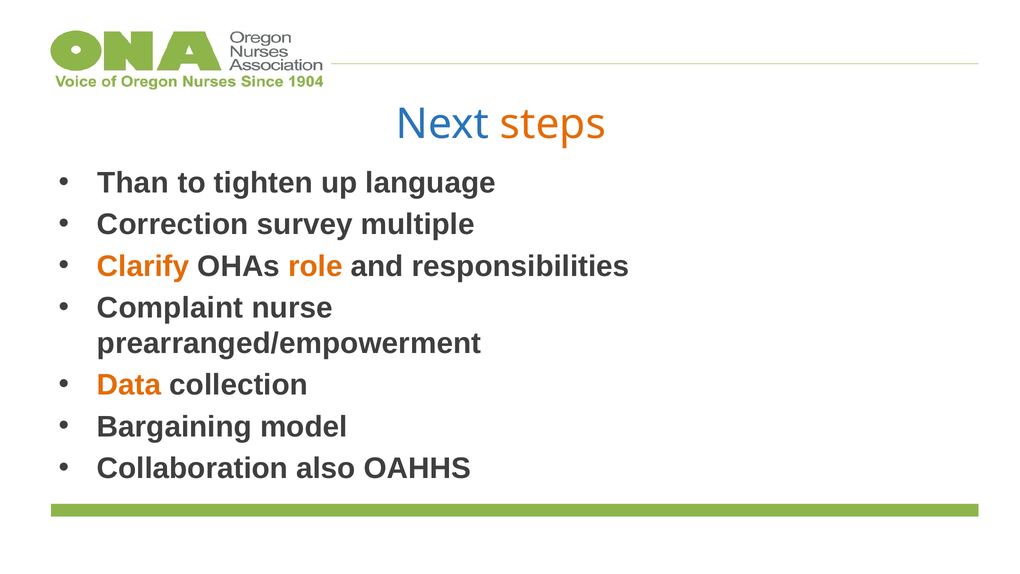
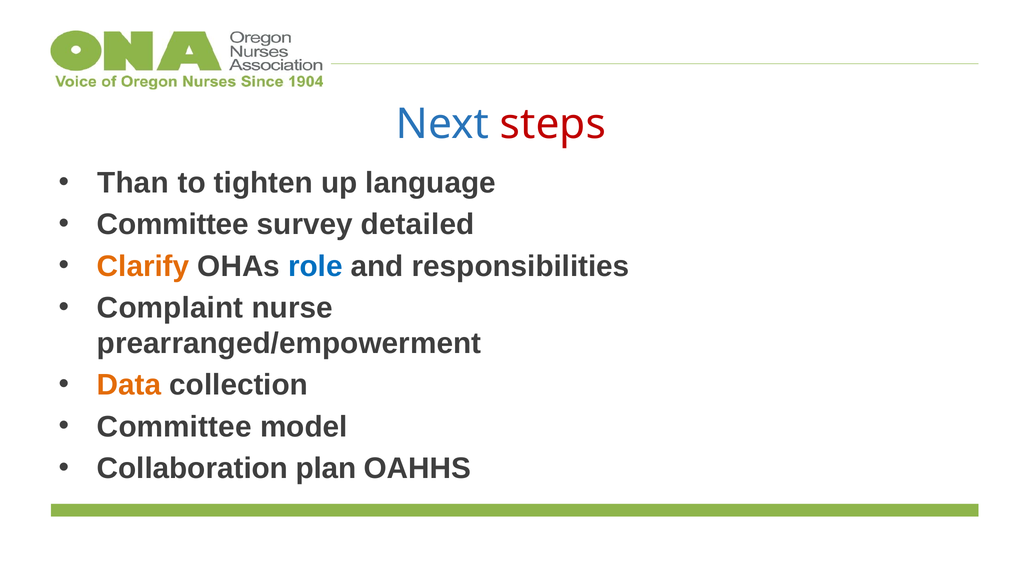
steps colour: orange -> red (553, 124)
Correction: Correction -> Committee (173, 225)
multiple: multiple -> detailed (418, 225)
role colour: orange -> blue (315, 266)
Bargaining: Bargaining -> Committee (174, 427)
also: also -> plan (326, 468)
